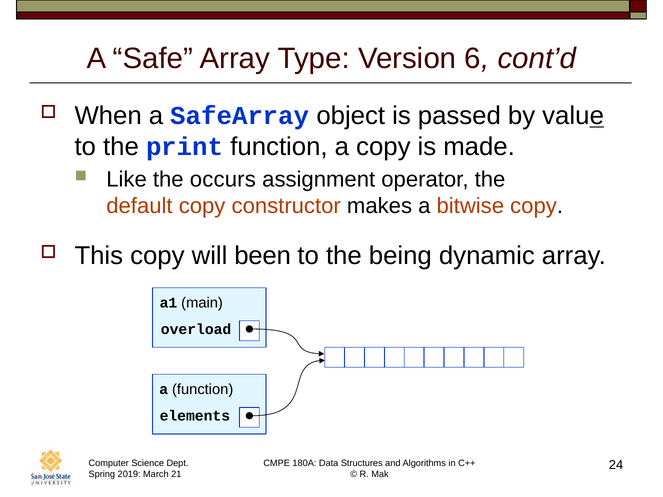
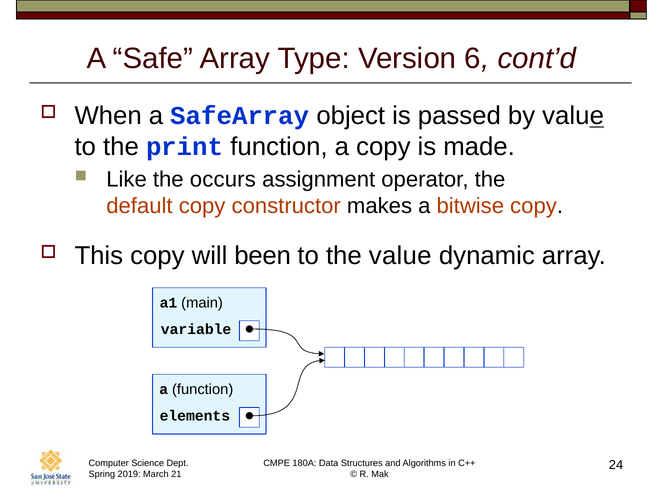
the being: being -> value (400, 256)
overload: overload -> variable (196, 329)
